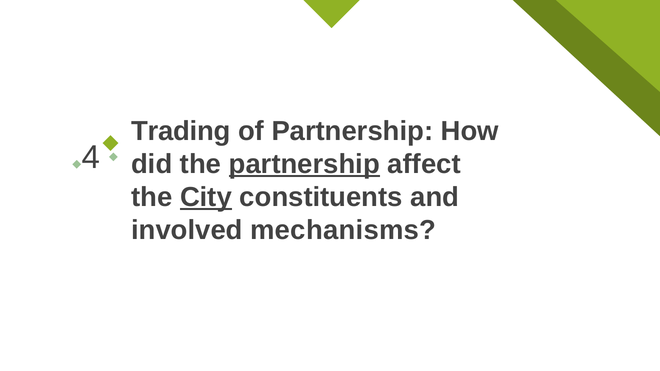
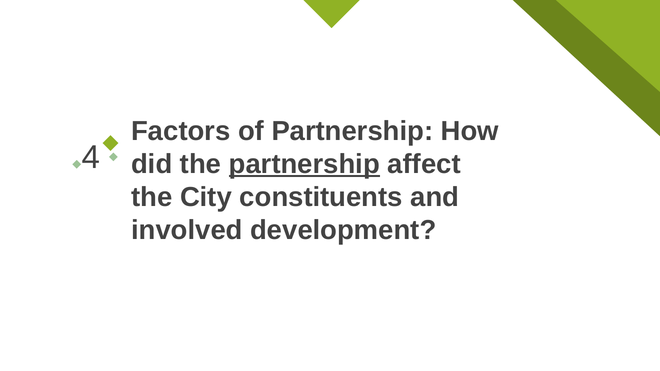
Trading: Trading -> Factors (181, 131)
City underline: present -> none (206, 197)
mechanisms: mechanisms -> development (343, 230)
